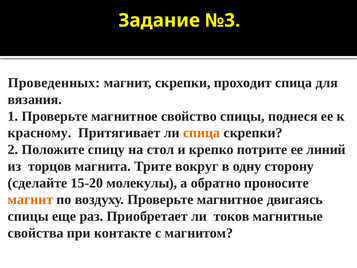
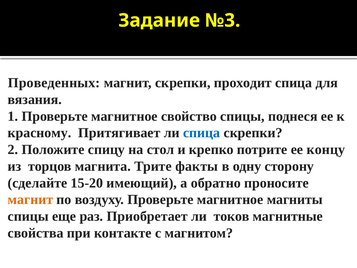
спица colour: orange -> blue (202, 133)
линий: линий -> концу (326, 149)
вокруг: вокруг -> факты (197, 166)
молекулы: молекулы -> имеющий (142, 183)
двигаясь: двигаясь -> магниты (295, 199)
